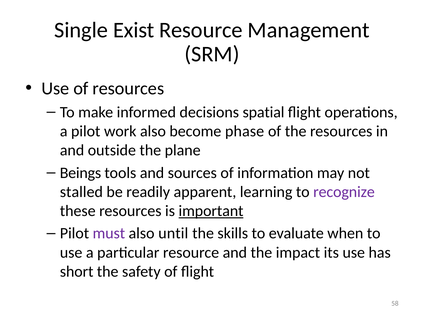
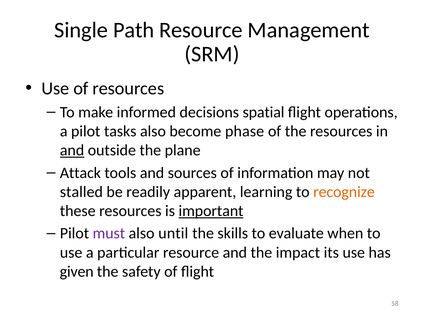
Exist: Exist -> Path (134, 30)
work: work -> tasks (120, 131)
and underline: none -> present (72, 150)
Beings: Beings -> Attack (80, 173)
recognize colour: purple -> orange (344, 192)
short: short -> given (77, 272)
